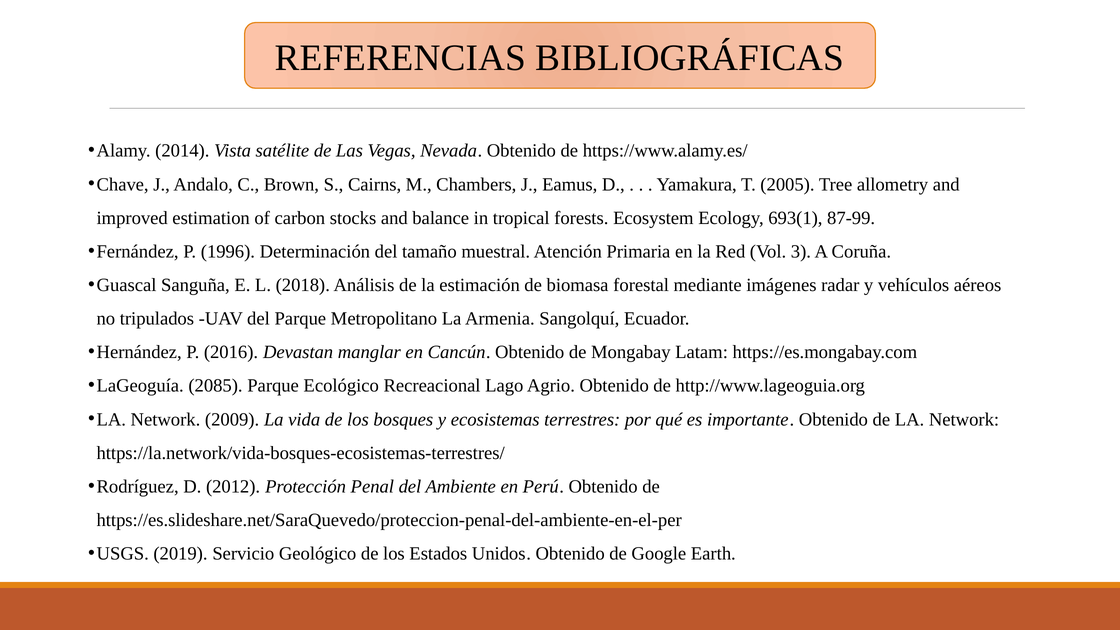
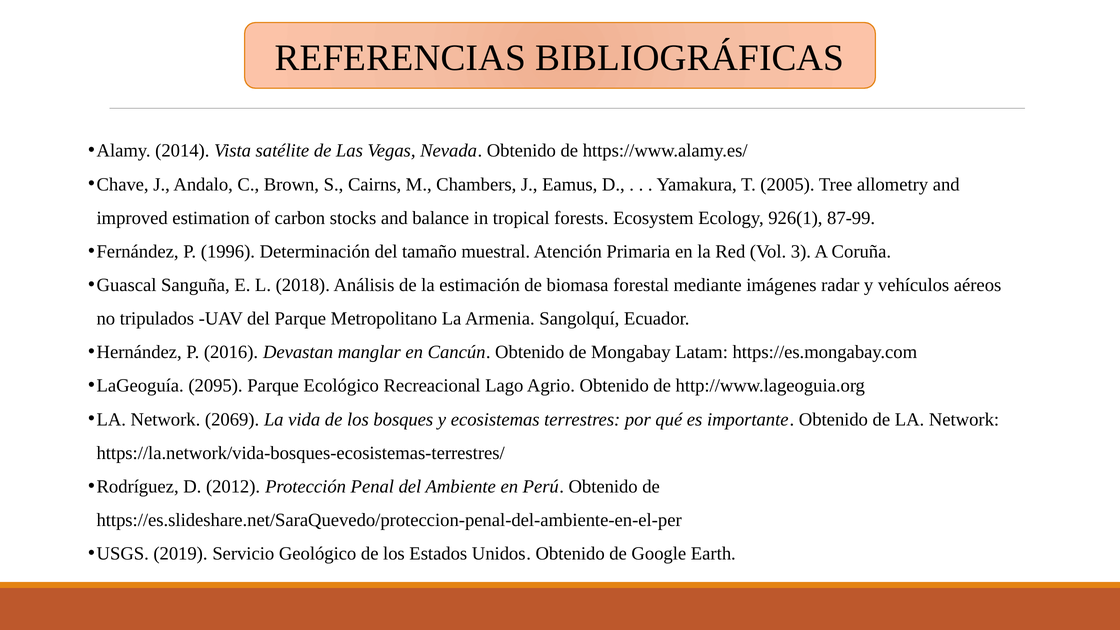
693(1: 693(1 -> 926(1 (795, 218)
2085: 2085 -> 2095 (216, 386)
2009: 2009 -> 2069 (232, 419)
